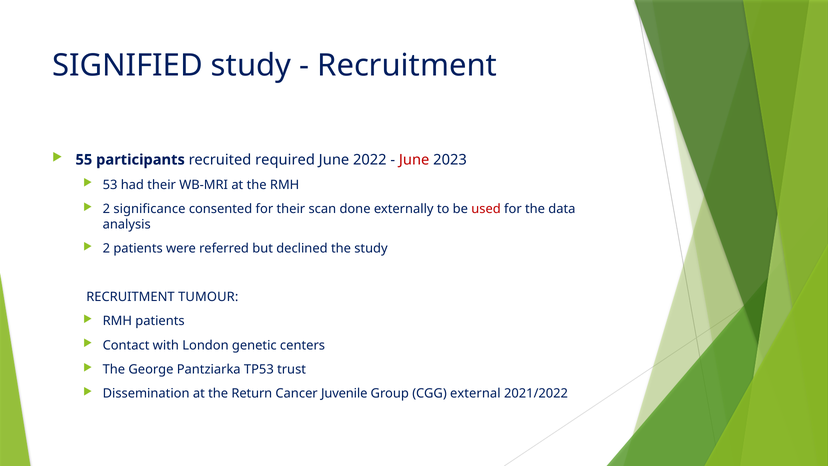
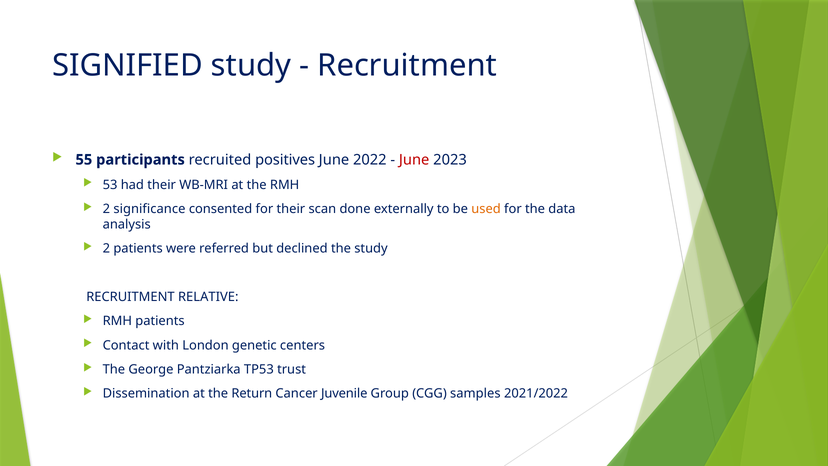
required: required -> positives (285, 160)
used colour: red -> orange (486, 209)
TUMOUR: TUMOUR -> RELATIVE (208, 297)
external: external -> samples (475, 394)
